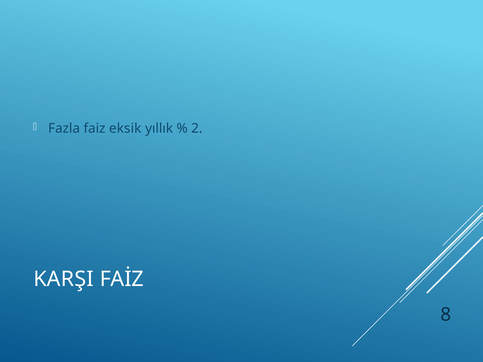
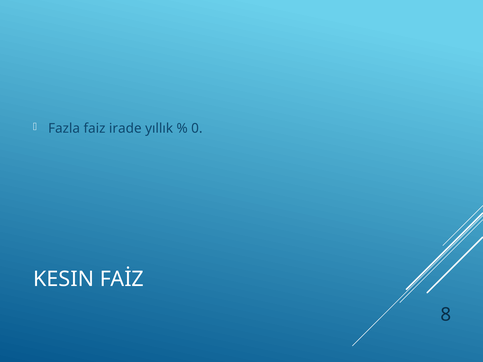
eksik: eksik -> irade (125, 129)
2: 2 -> 0 (197, 129)
KARŞI: KARŞI -> KESIN (64, 279)
